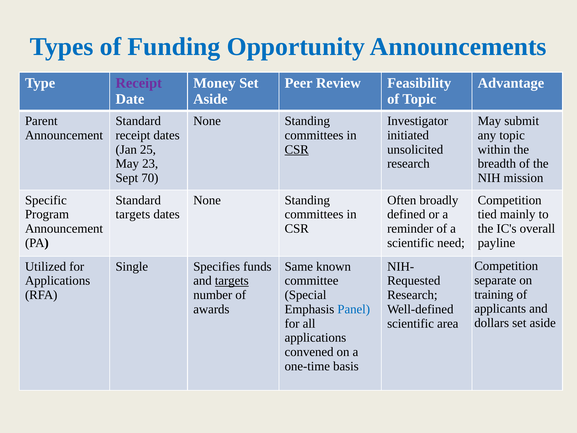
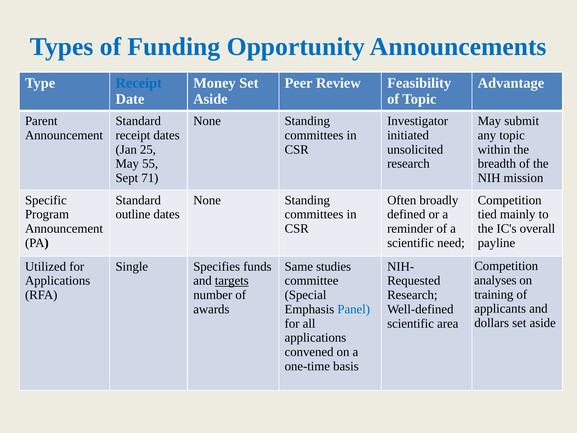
Receipt colour: purple -> blue (139, 83)
CSR underline: present -> none (297, 149)
23: 23 -> 55 (150, 164)
70: 70 -> 71 (150, 178)
targets: targets -> outline (133, 214)
known: known -> studies (334, 266)
separate: separate -> analyses (495, 280)
